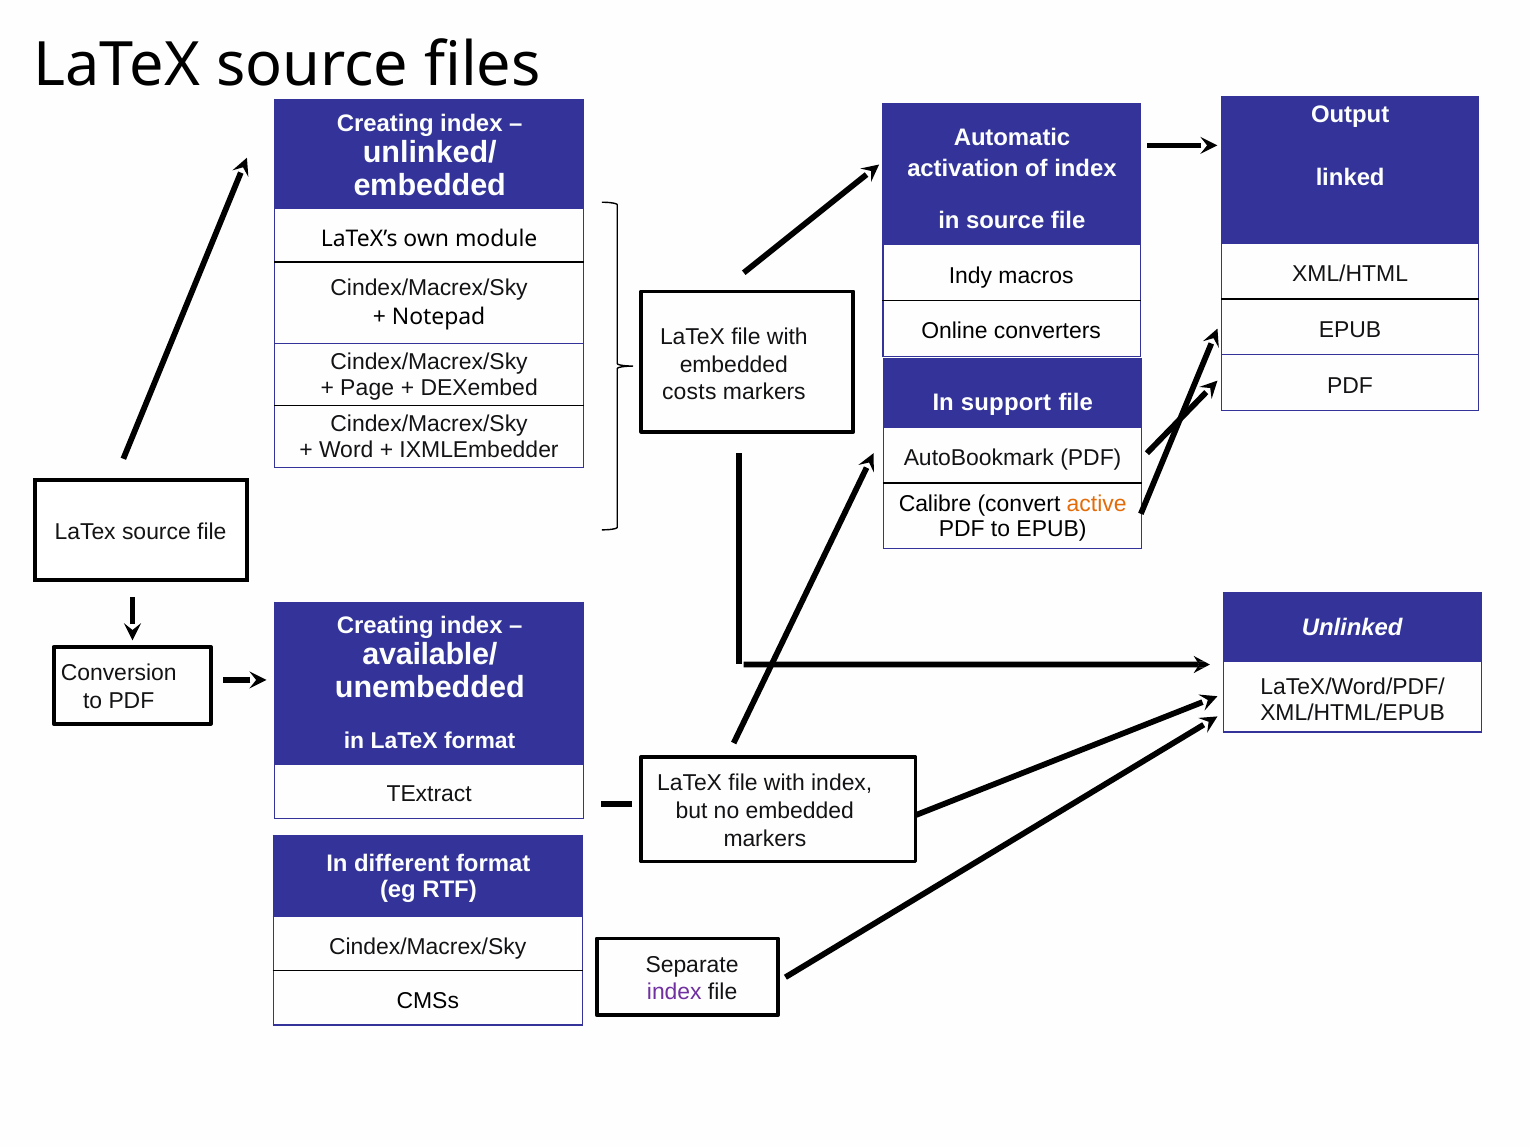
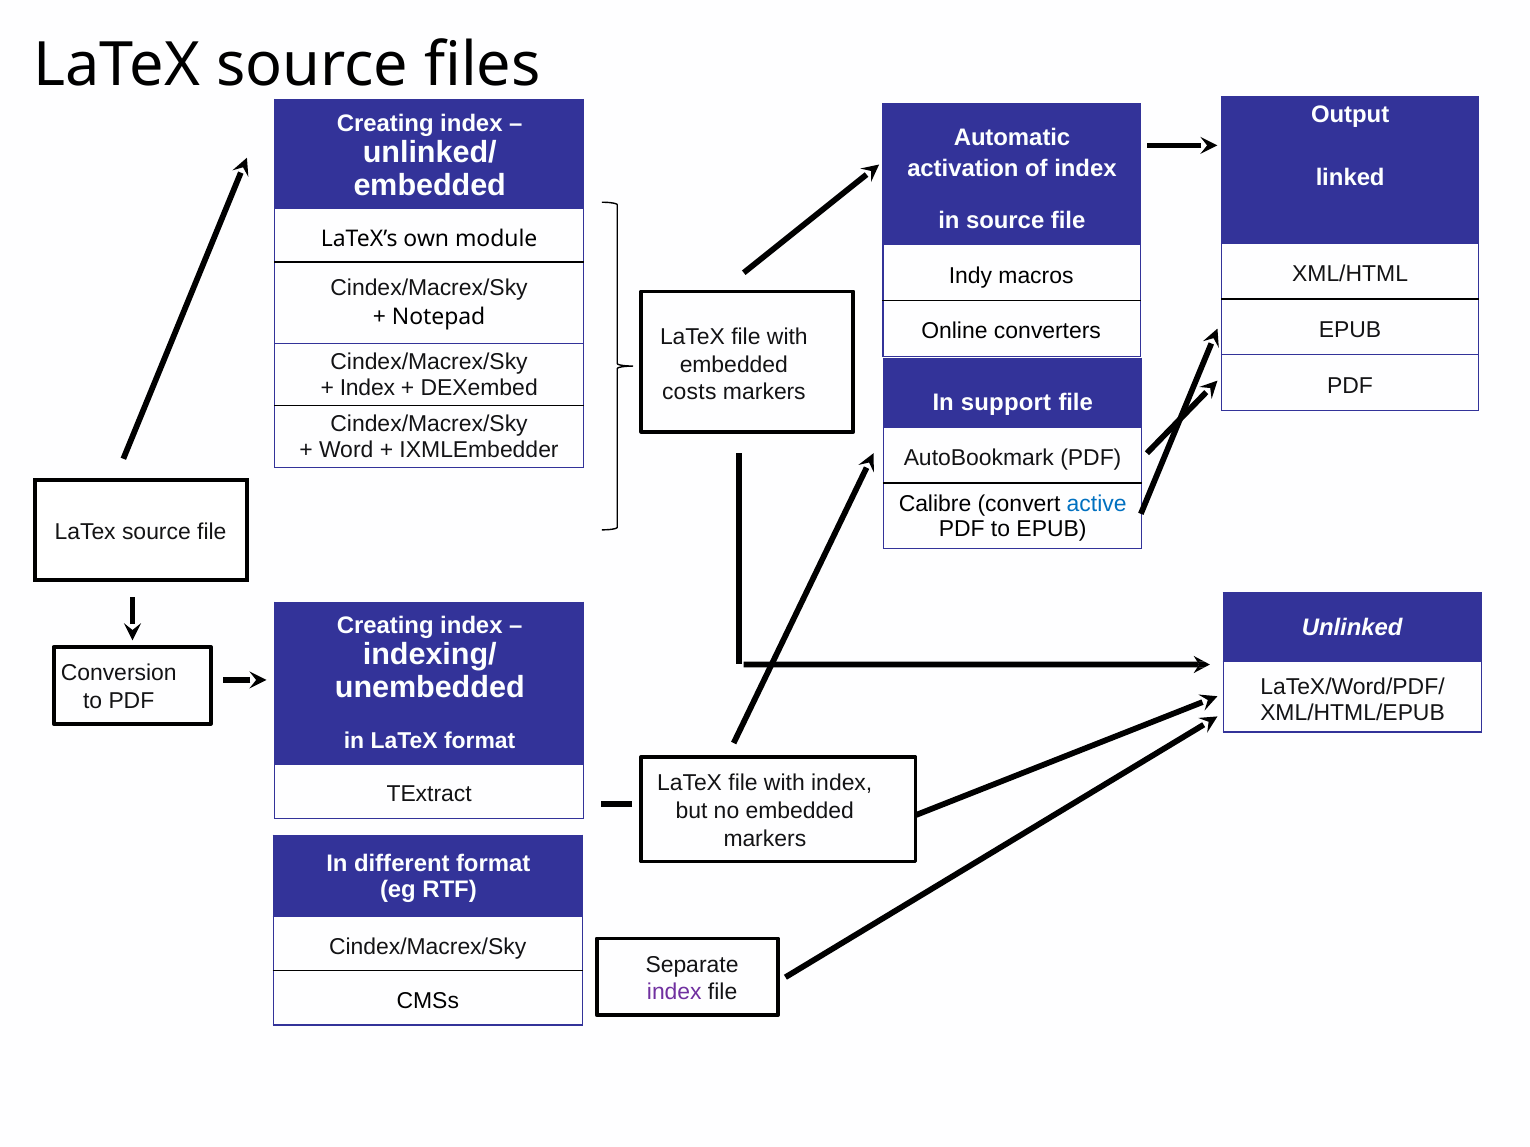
Page: Page -> Index (367, 388)
active colour: orange -> blue (1097, 504)
available/: available/ -> indexing/ (430, 655)
